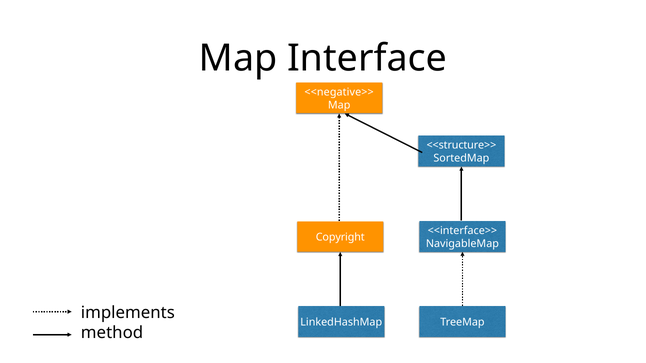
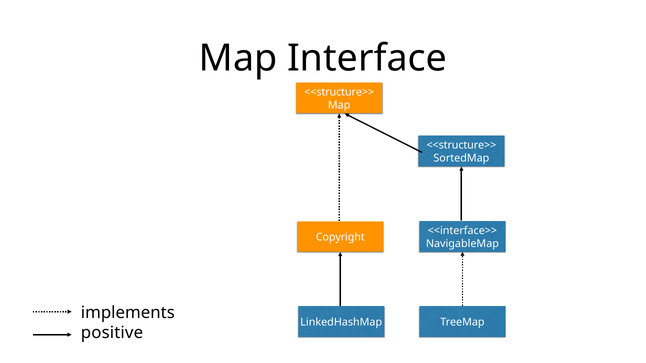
<<negative>>: <<negative>> -> <<structure>> (339, 92)
method: method -> positive (112, 333)
